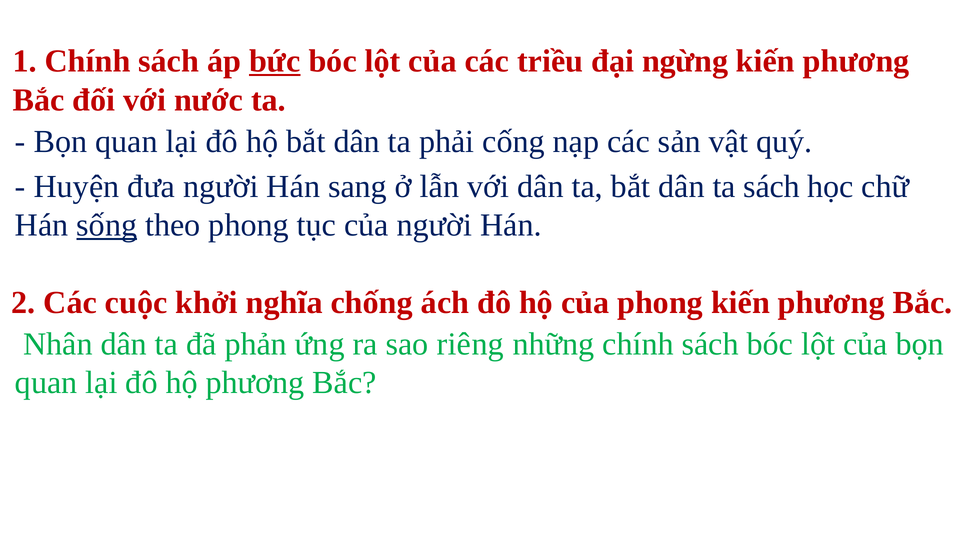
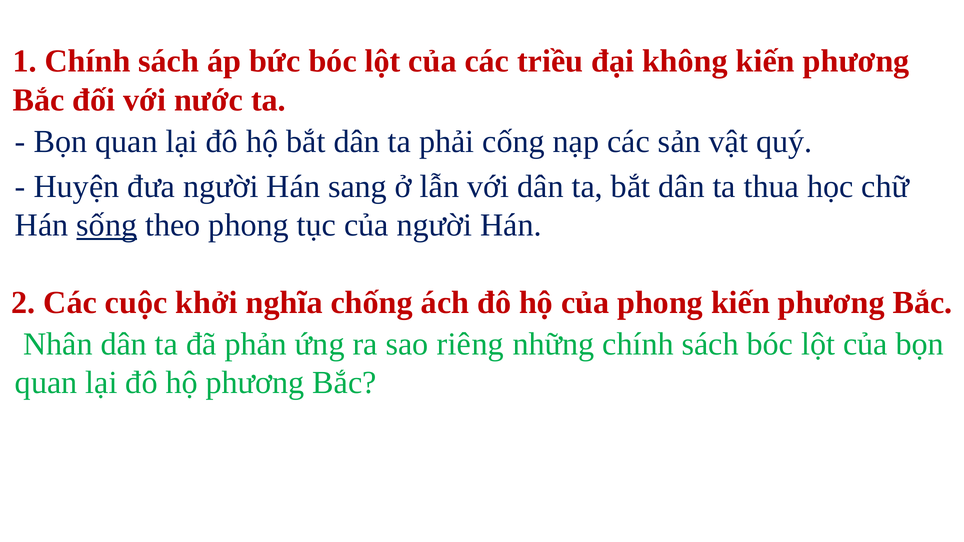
bức underline: present -> none (275, 61)
ngừng: ngừng -> không (685, 61)
ta sách: sách -> thua (771, 187)
